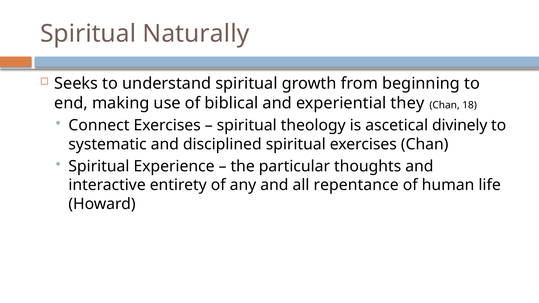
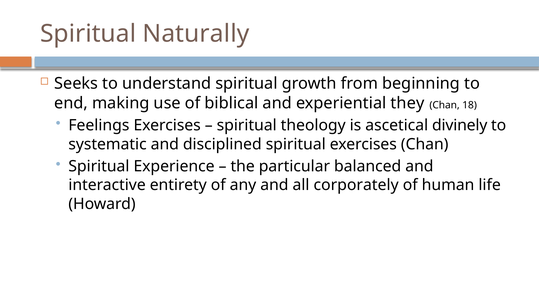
Connect: Connect -> Feelings (99, 125)
thoughts: thoughts -> balanced (368, 166)
repentance: repentance -> corporately (356, 185)
